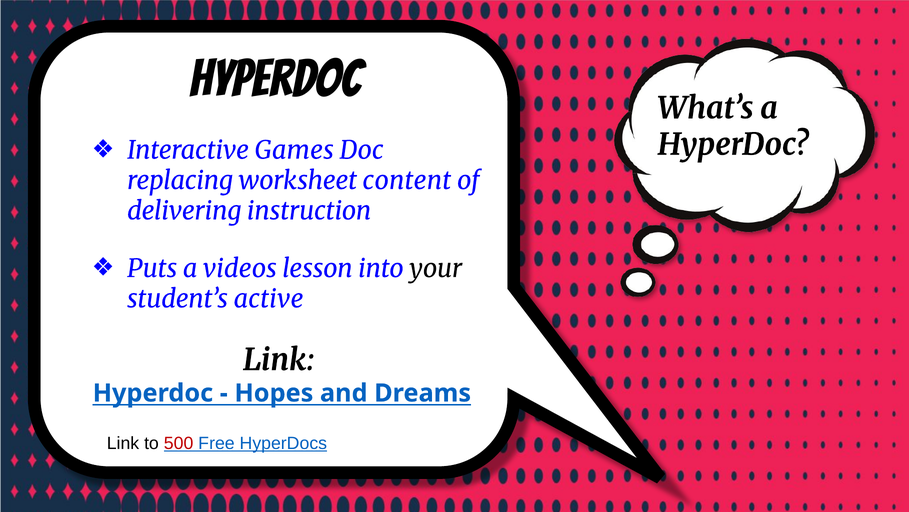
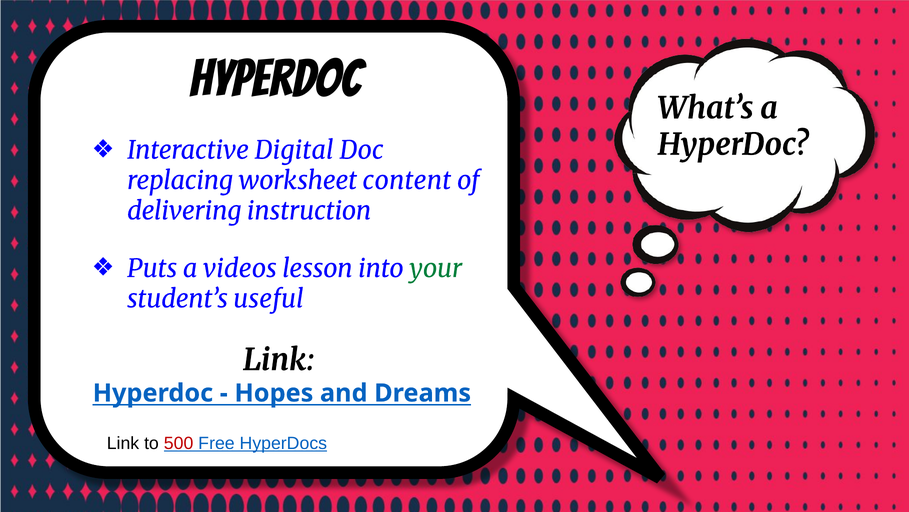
Games: Games -> Digital (294, 150)
your colour: black -> green (436, 268)
active: active -> useful (269, 299)
